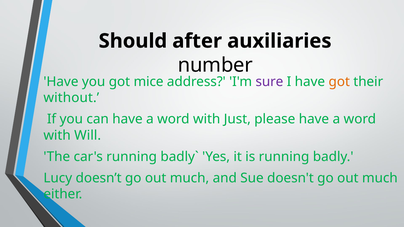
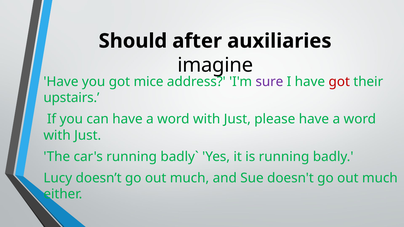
number: number -> imagine (215, 65)
got colour: orange -> red (339, 82)
without: without -> upstairs (71, 98)
Will: Will -> Just (88, 135)
